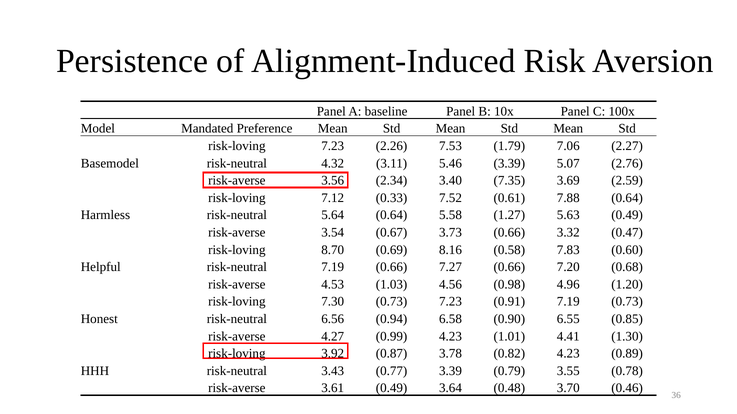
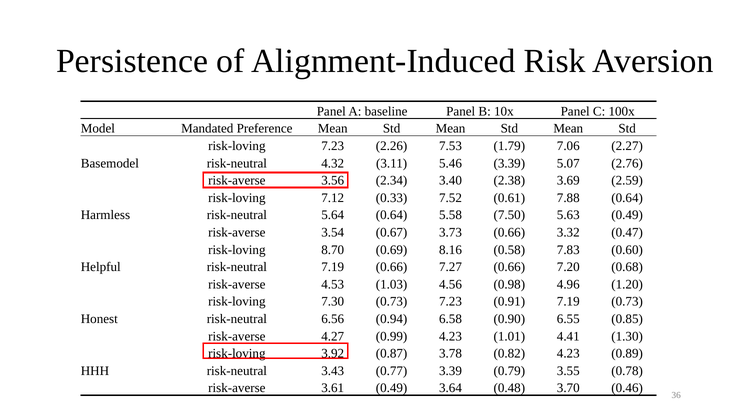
7.35: 7.35 -> 2.38 (509, 181)
1.27: 1.27 -> 7.50 (509, 215)
